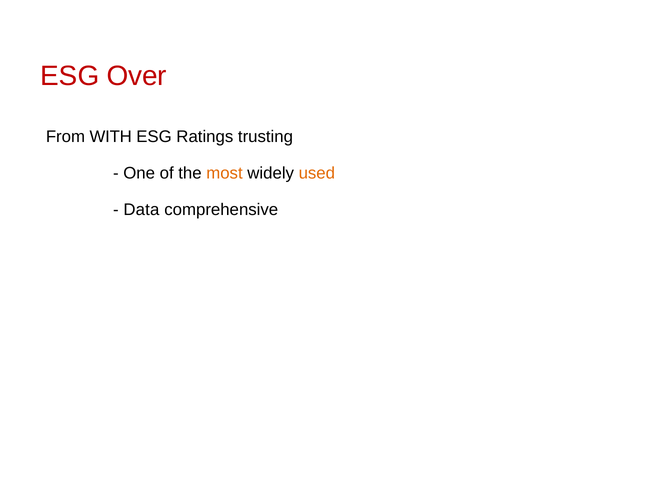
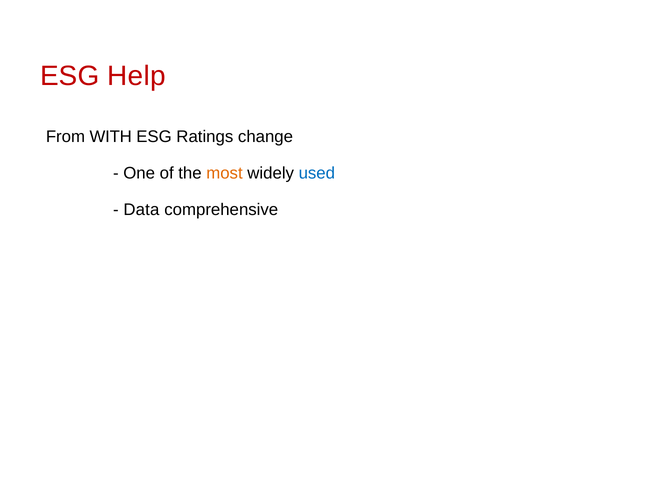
Over: Over -> Help (137, 76)
trusting: trusting -> change (266, 137)
used colour: orange -> blue (317, 173)
